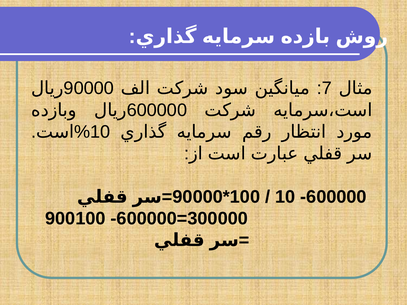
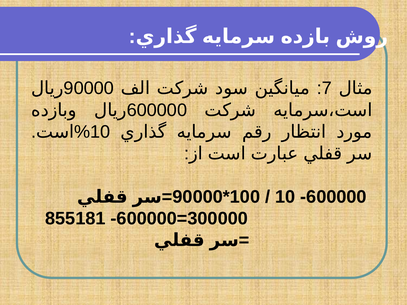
900100: 900100 -> 855181 (75, 219)
